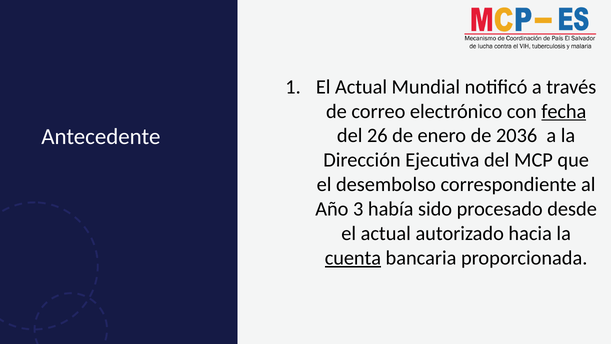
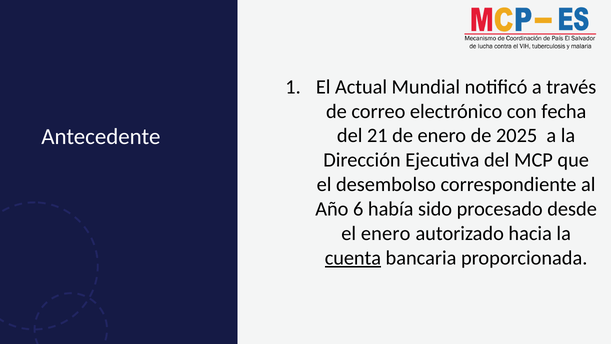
fecha underline: present -> none (564, 111)
26: 26 -> 21 (377, 136)
2036: 2036 -> 2025 (517, 136)
3: 3 -> 6 (358, 209)
actual: actual -> enero (386, 233)
